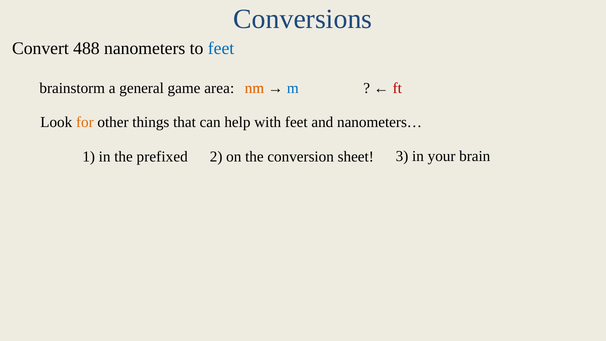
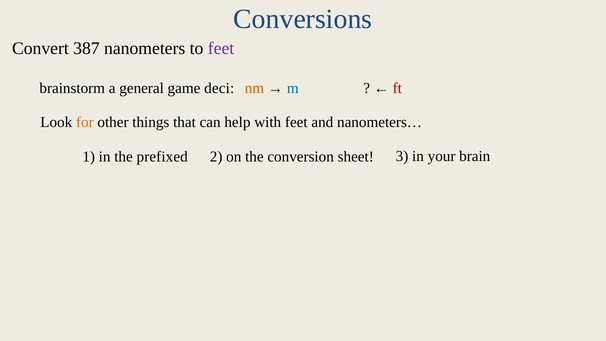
488: 488 -> 387 (86, 48)
feet colour: blue -> purple (221, 48)
area: area -> deci (219, 88)
